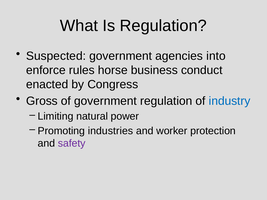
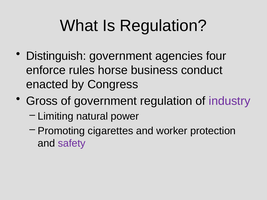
Suspected: Suspected -> Distinguish (56, 56)
into: into -> four (216, 56)
industry colour: blue -> purple (230, 101)
industries: industries -> cigarettes (111, 131)
